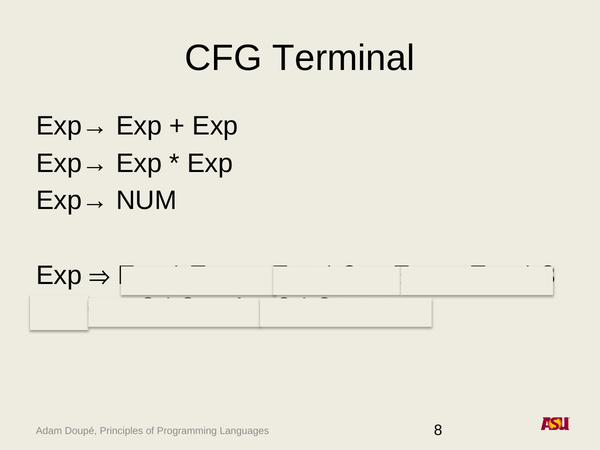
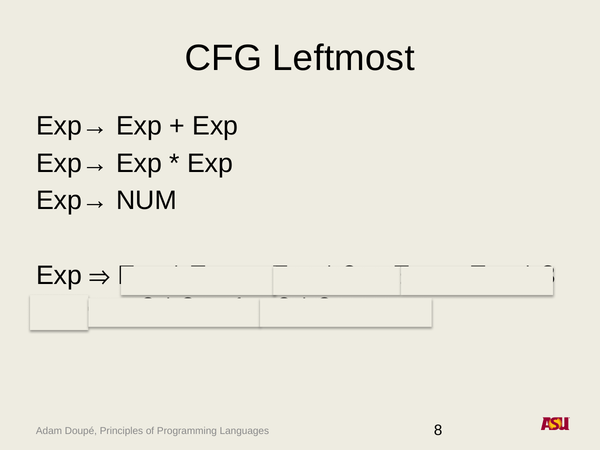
Terminal: Terminal -> Leftmost (343, 58)
